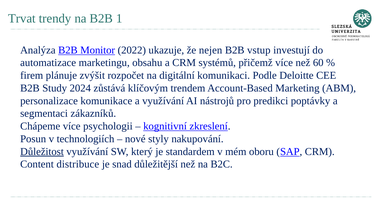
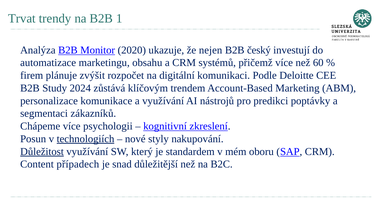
2022: 2022 -> 2020 (132, 50)
vstup: vstup -> český (259, 50)
technologiích underline: none -> present (86, 139)
distribuce: distribuce -> případech (78, 164)
